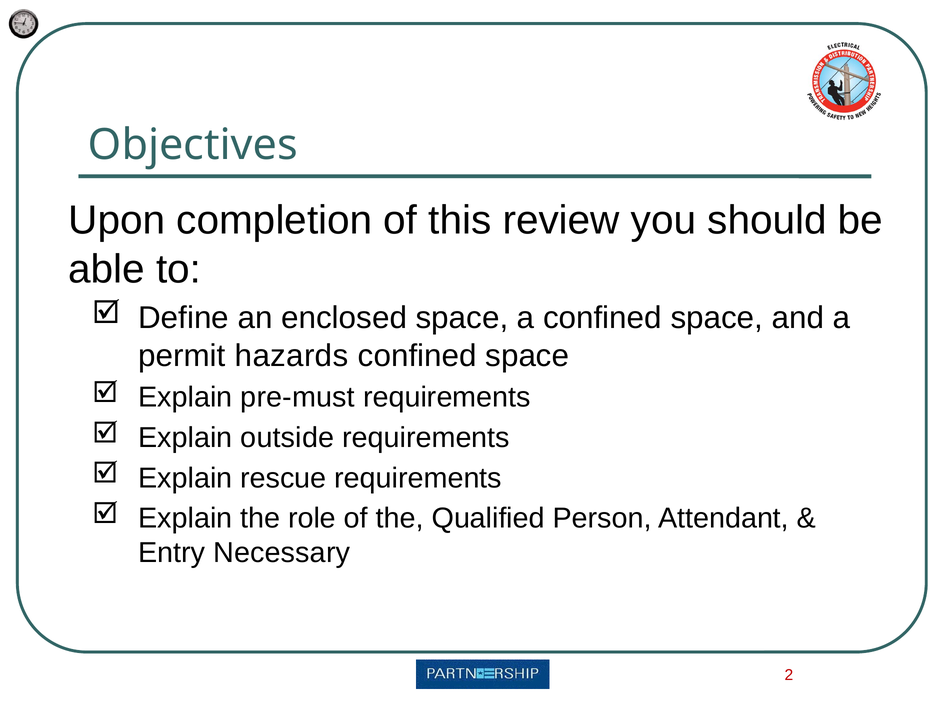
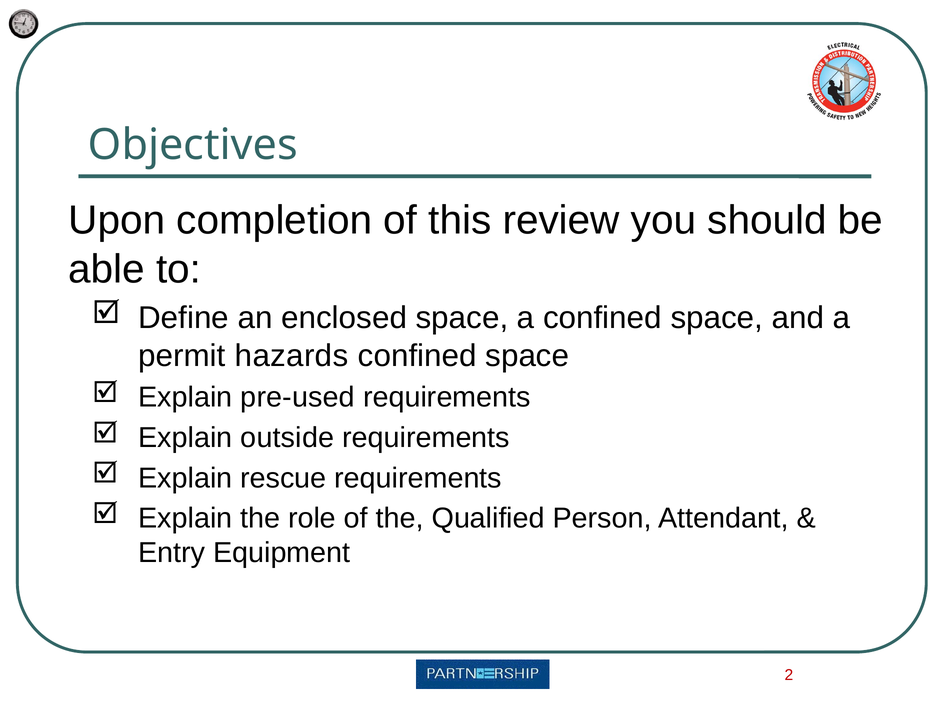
pre-must: pre-must -> pre-used (298, 397)
Necessary: Necessary -> Equipment (282, 553)
